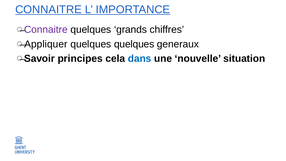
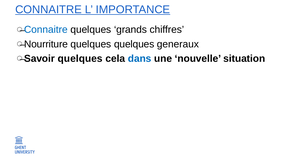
Connaitre colour: purple -> blue (46, 30)
Appliquer: Appliquer -> Nourriture (46, 44)
Savoir principes: principes -> quelques (80, 59)
